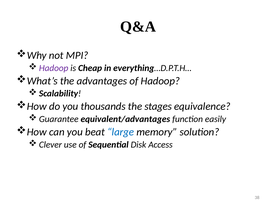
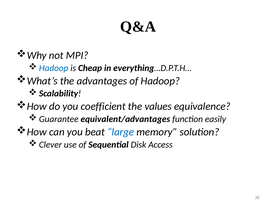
Hadoop colour: purple -> blue (54, 68)
thousands: thousands -> coefficient (103, 106)
stages: stages -> values (158, 106)
